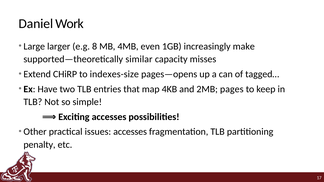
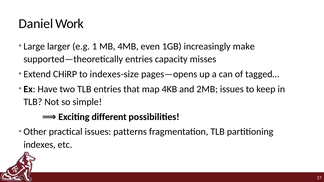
8: 8 -> 1 (95, 46)
supported—theoretically similar: similar -> entries (139, 59)
2MB pages: pages -> issues (232, 89)
accesses: accesses -> different (109, 117)
issues accesses: accesses -> patterns (130, 132)
penalty: penalty -> indexes (40, 145)
